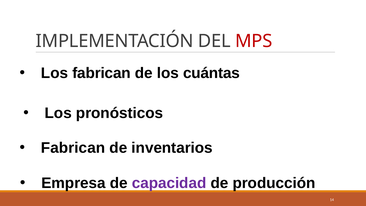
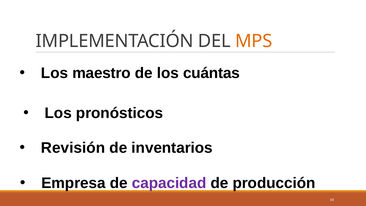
MPS colour: red -> orange (254, 41)
Los fabrican: fabrican -> maestro (102, 73)
Fabrican: Fabrican -> Revisión (73, 148)
